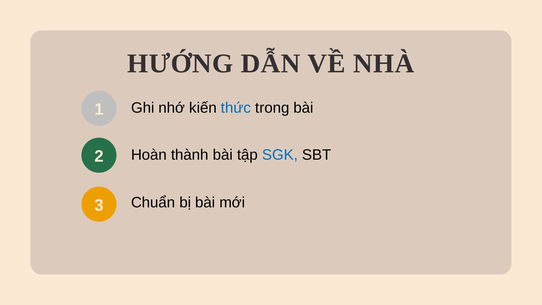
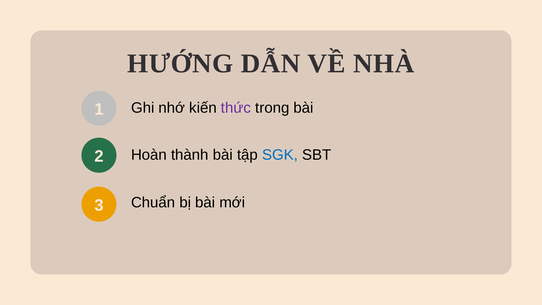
thức colour: blue -> purple (236, 108)
